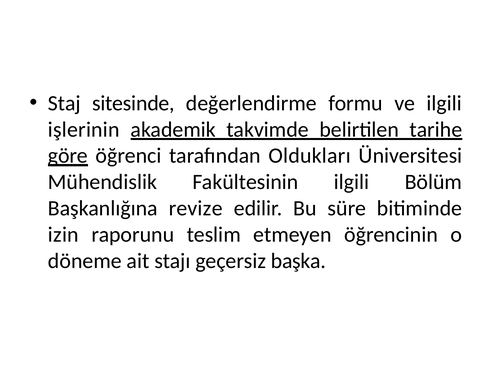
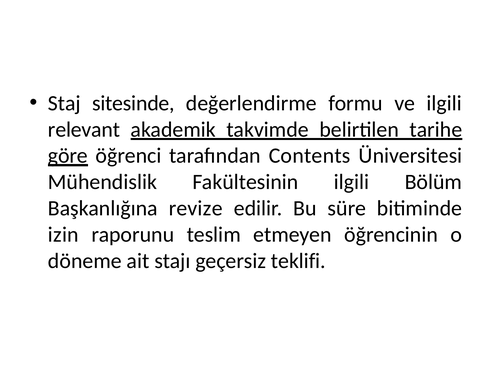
işlerinin: işlerinin -> relevant (84, 129)
Oldukları: Oldukları -> Contents (310, 156)
başka: başka -> teklifi (298, 261)
